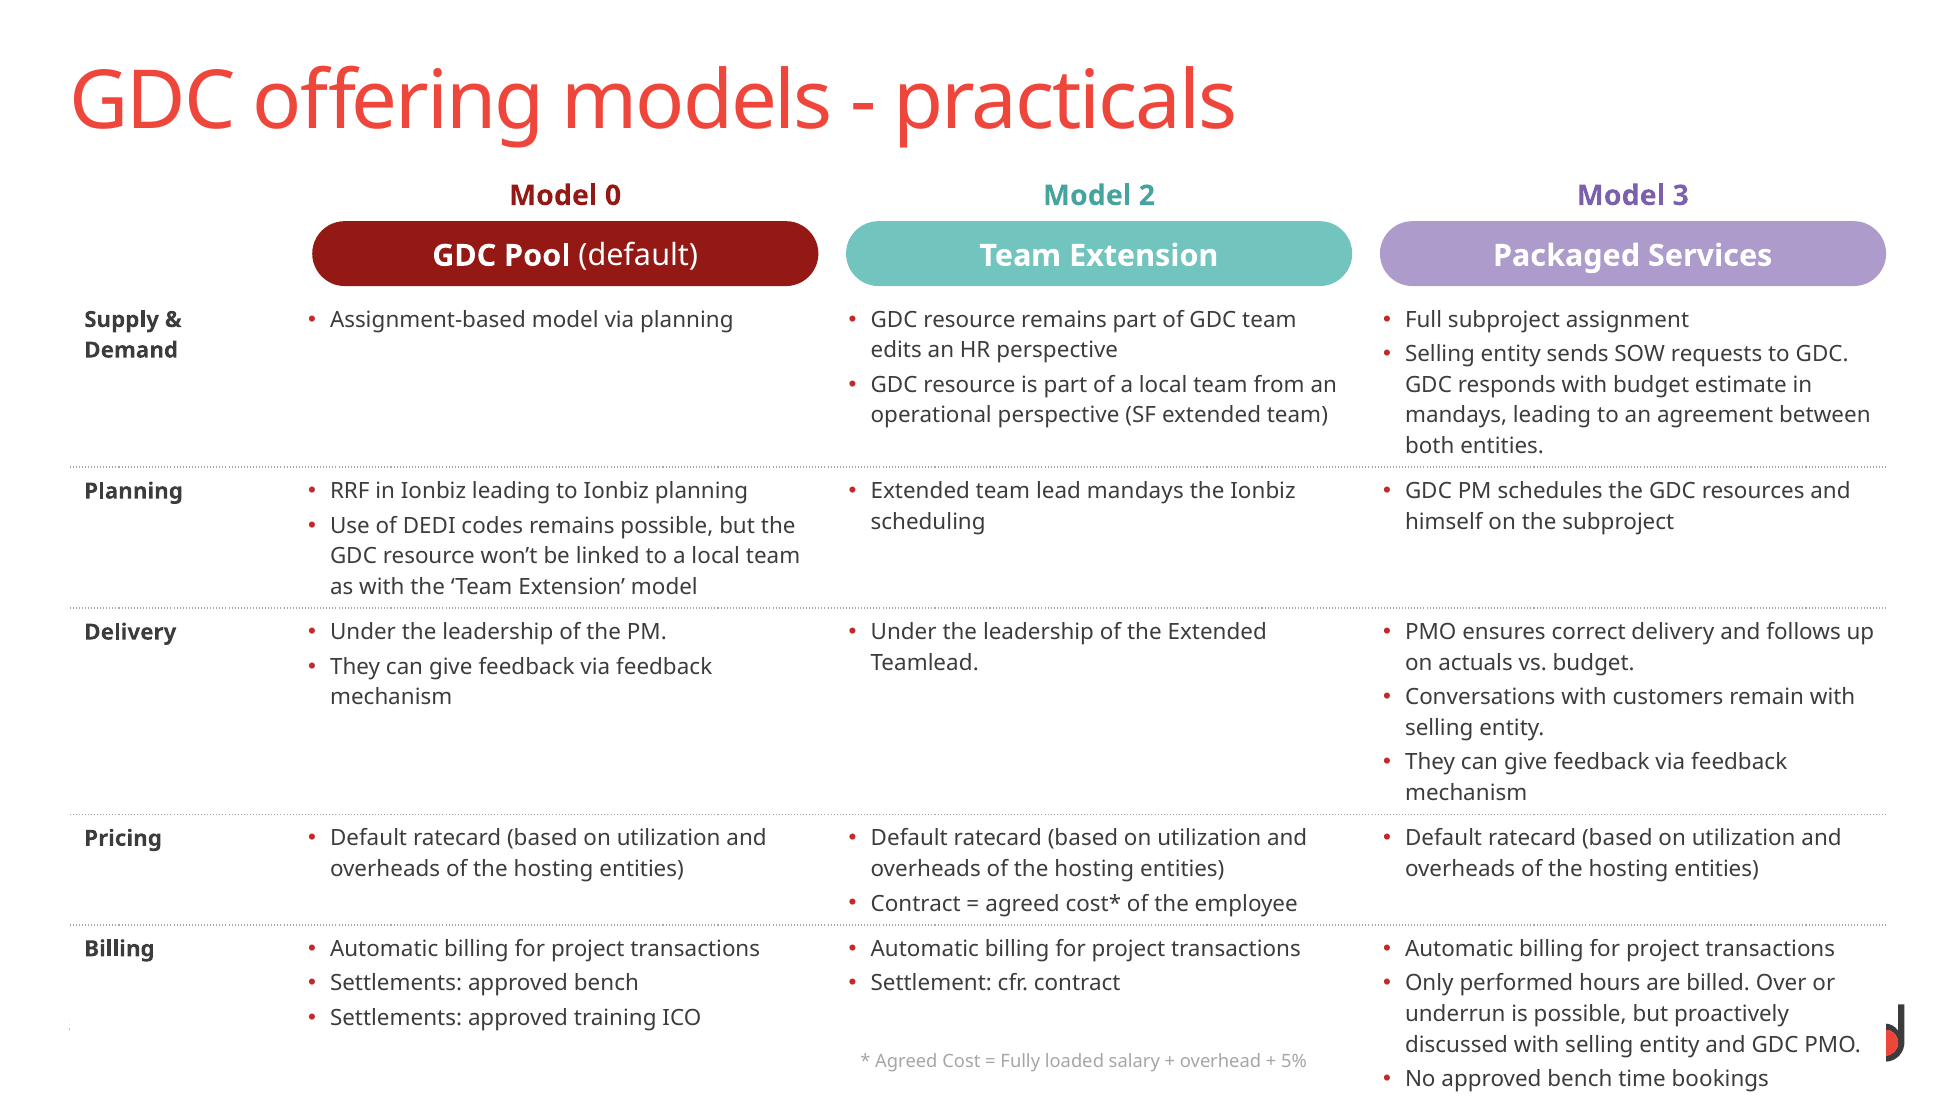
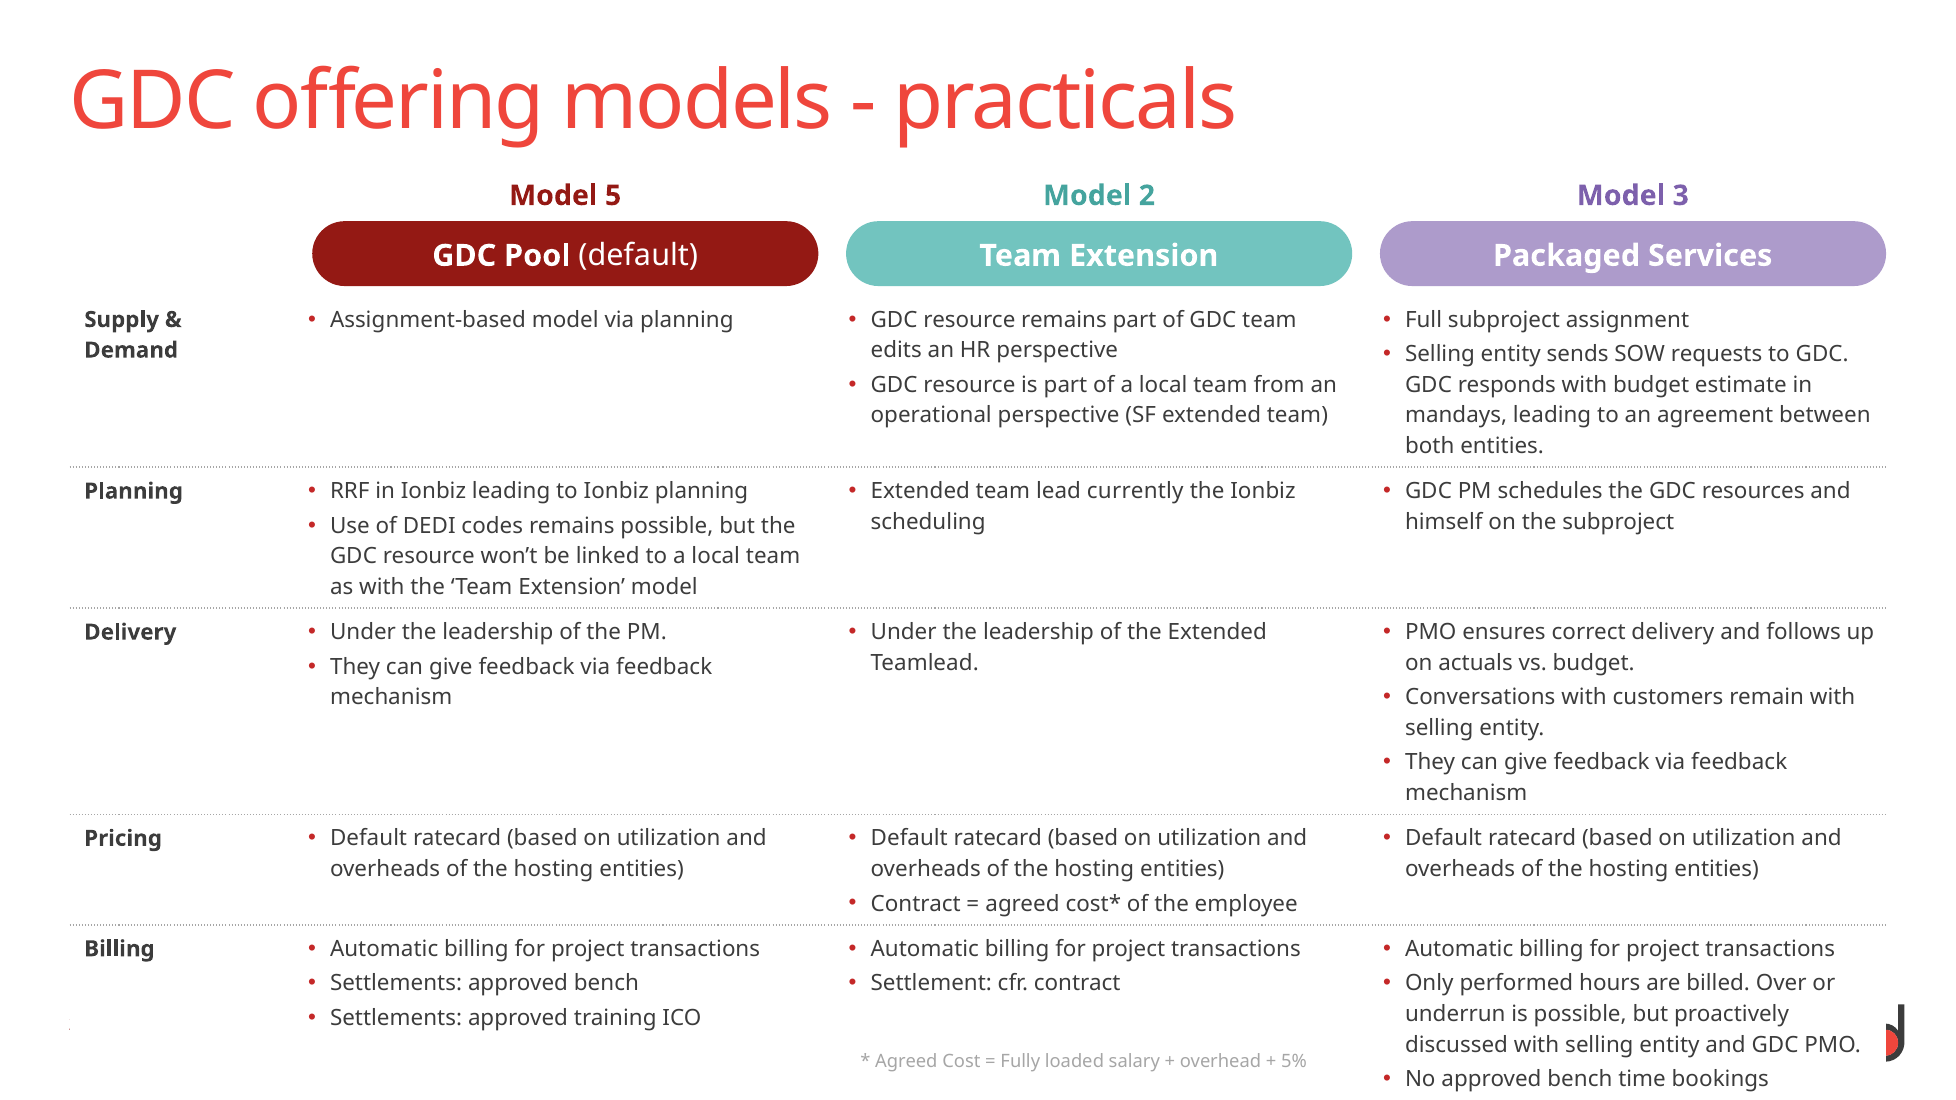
0: 0 -> 5 (613, 196)
lead mandays: mandays -> currently (1135, 491)
